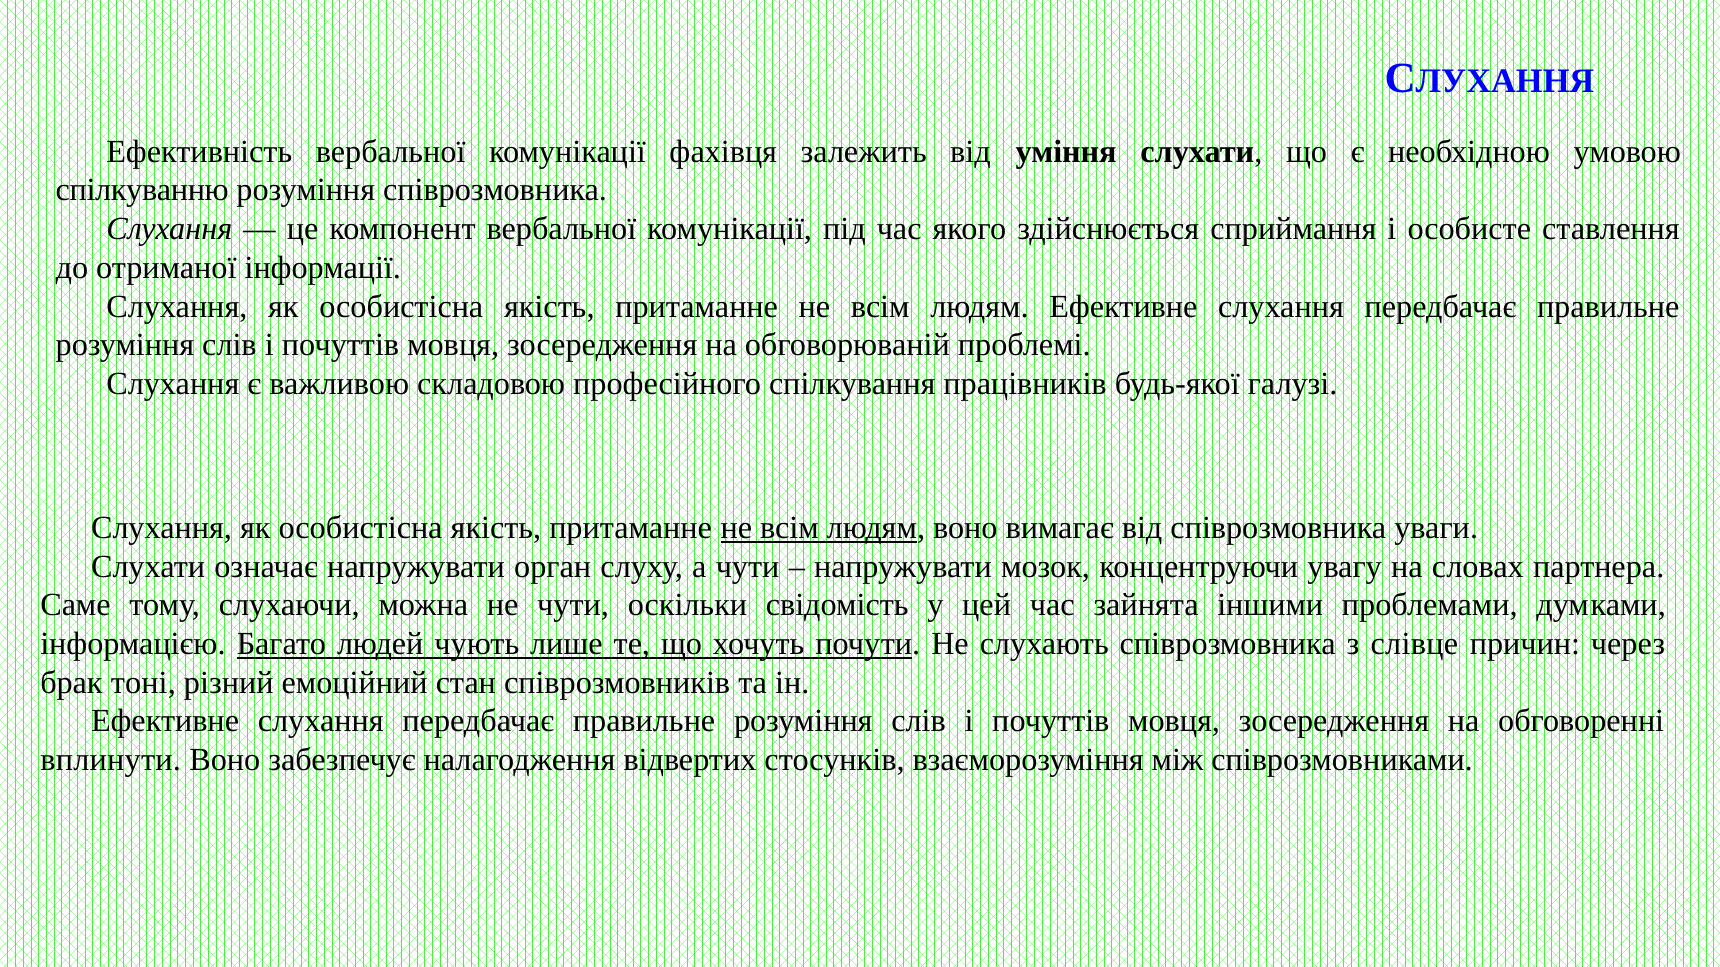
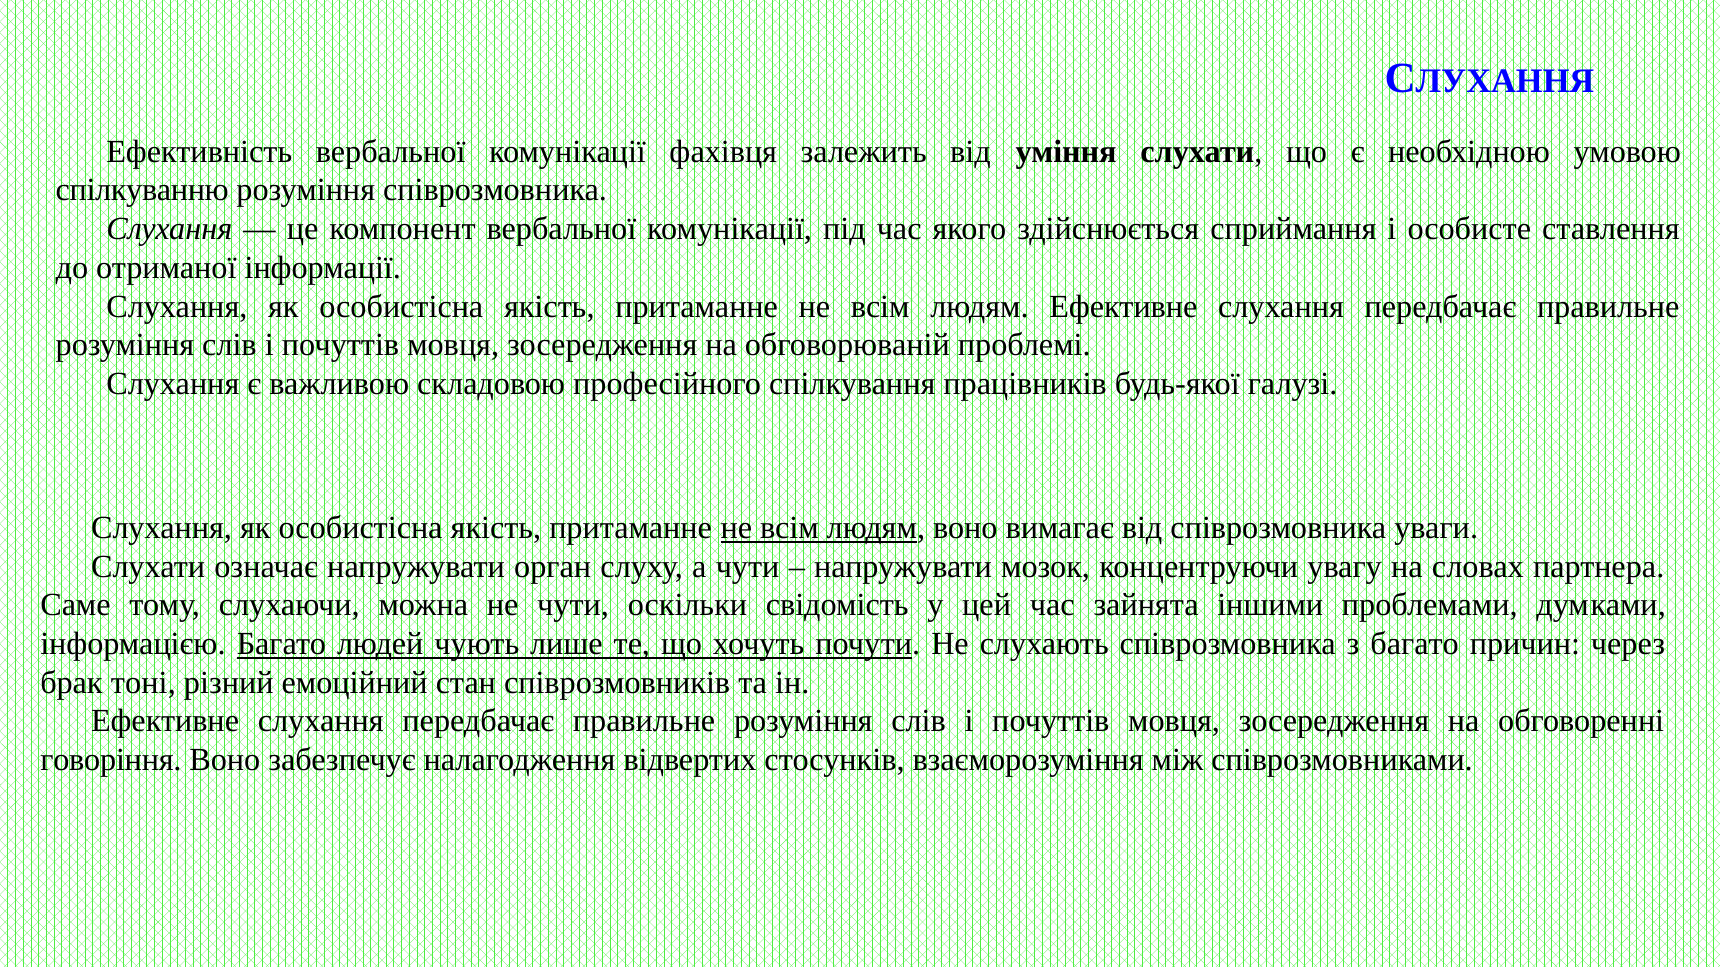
з слівце: слівце -> багато (1415, 644)
вплинути: вплинути -> говоріння (111, 760)
